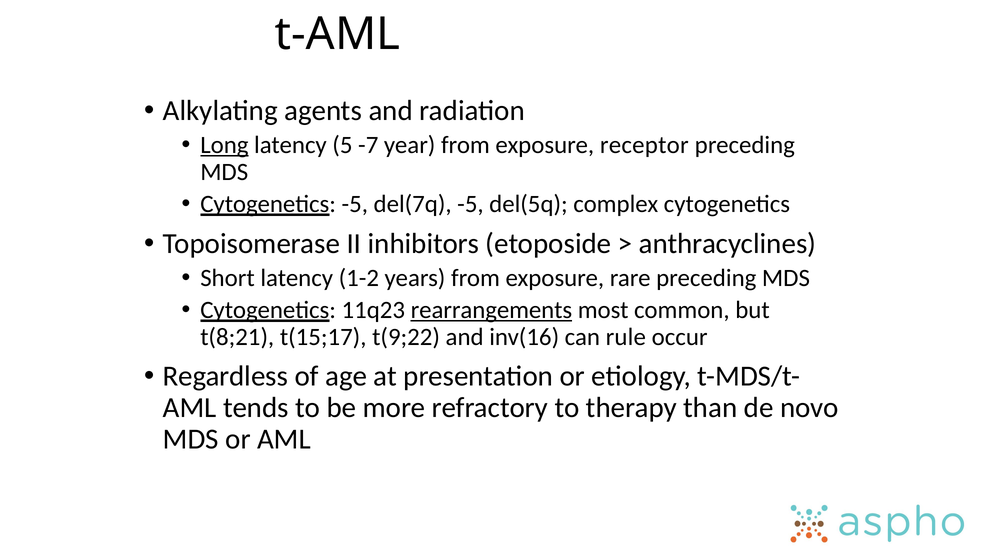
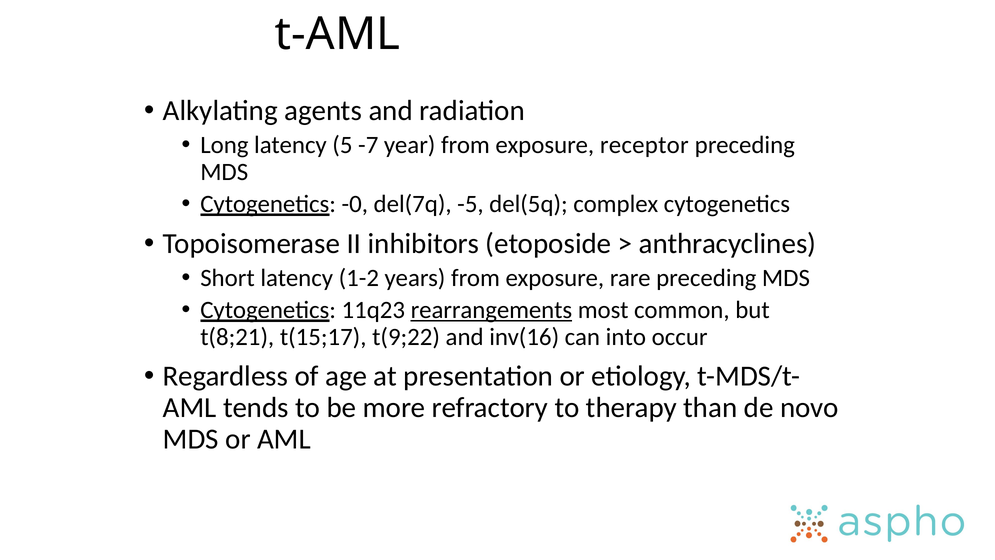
Long underline: present -> none (224, 145)
Cytogenetics -5: -5 -> -0 (355, 204)
rule: rule -> into (626, 337)
